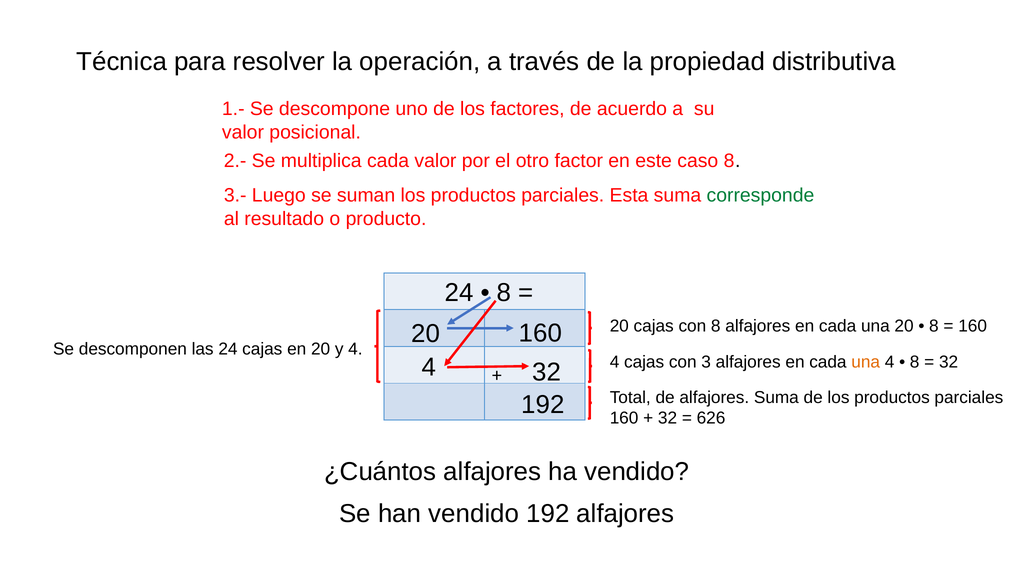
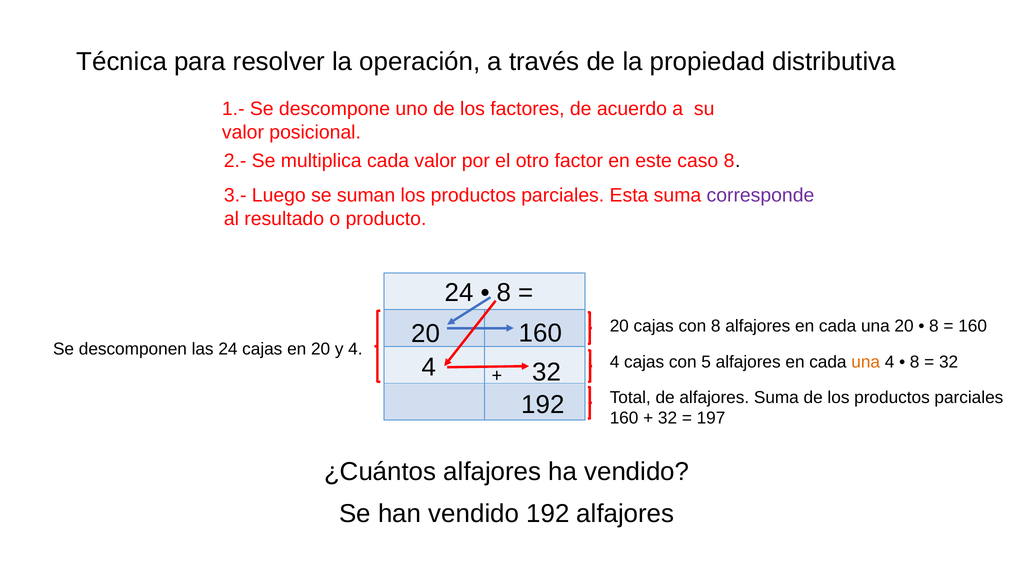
corresponde colour: green -> purple (760, 195)
3: 3 -> 5 (706, 362)
626: 626 -> 197 (711, 418)
